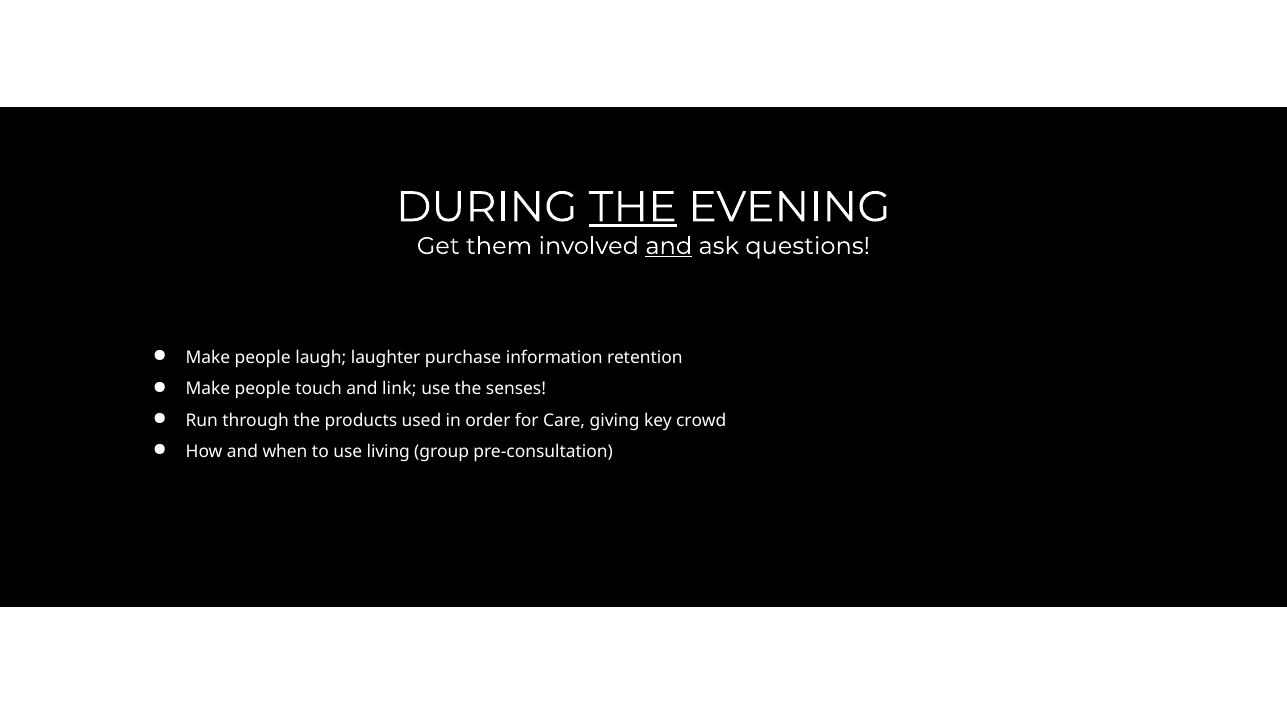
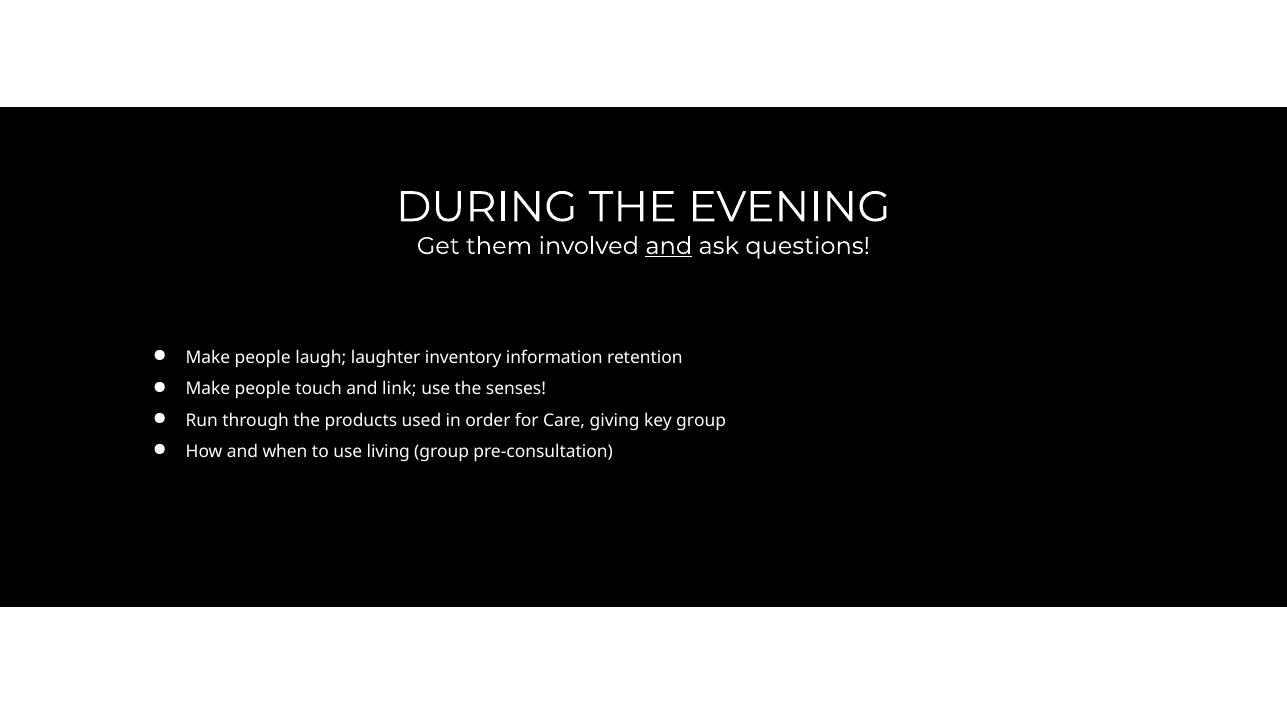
THE underline: present -> none (633, 207)
purchase: purchase -> inventory (463, 358)
key crowd: crowd -> group (701, 421)
